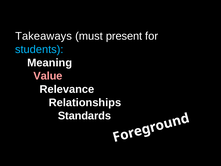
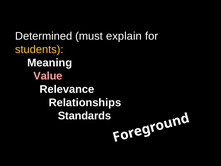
Takeaways: Takeaways -> Determined (44, 36)
present: present -> explain (124, 36)
students colour: light blue -> yellow (39, 49)
